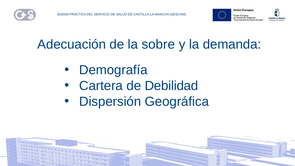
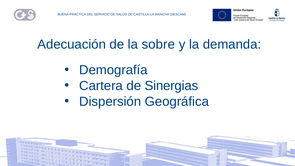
Debilidad: Debilidad -> Sinergias (171, 86)
